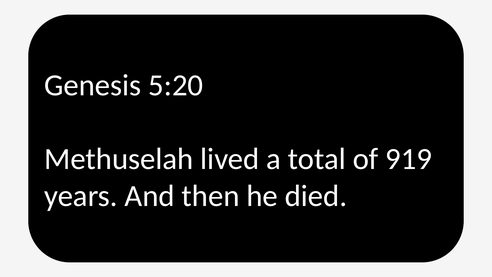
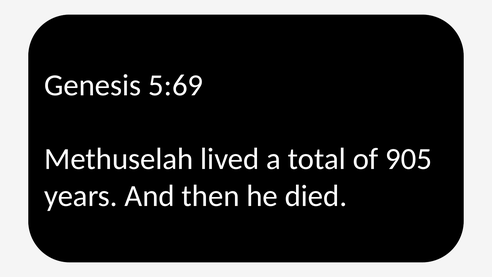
5:20: 5:20 -> 5:69 (176, 85)
919: 919 -> 905 (409, 159)
